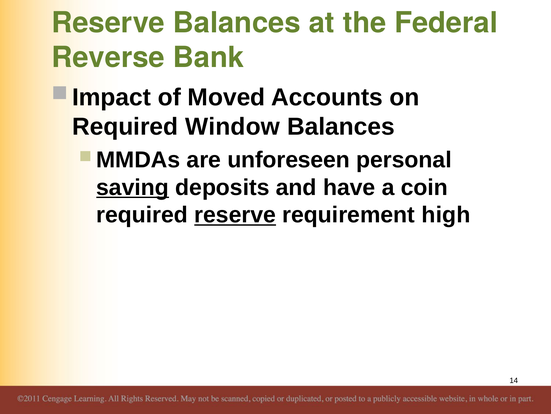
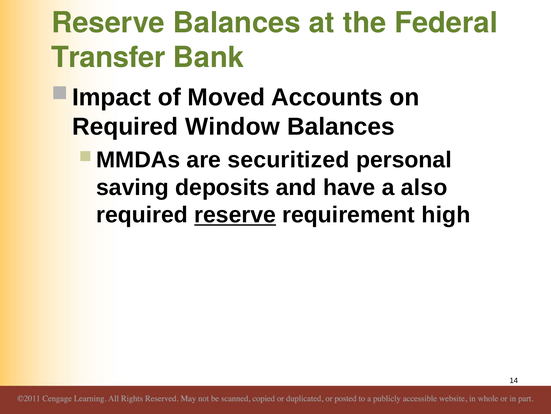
Reverse: Reverse -> Transfer (108, 58)
unforeseen: unforeseen -> securitized (288, 160)
saving underline: present -> none (133, 187)
coin: coin -> also (424, 187)
